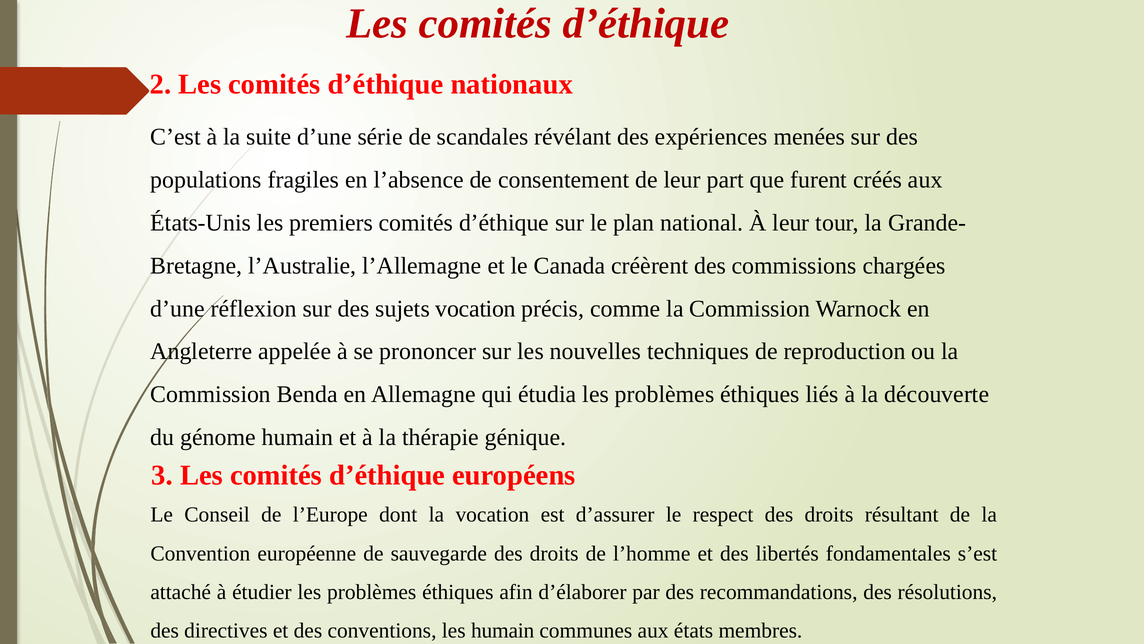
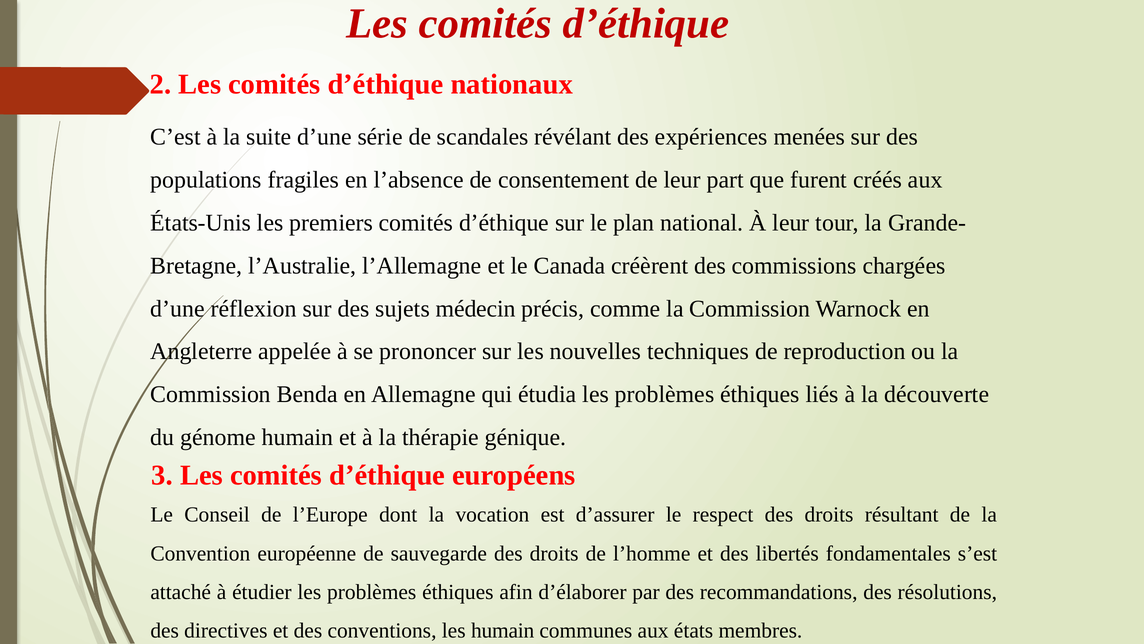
sujets vocation: vocation -> médecin (476, 308)
